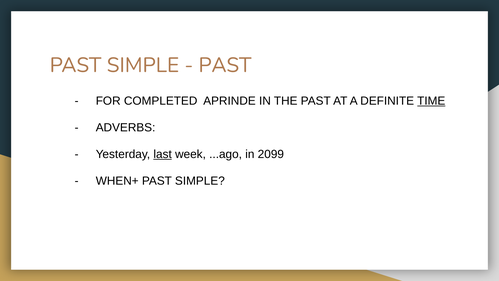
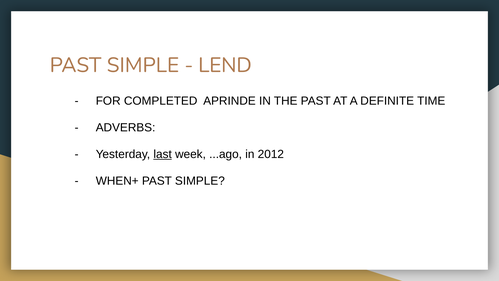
PAST: PAST -> LEND (225, 65)
TIME underline: present -> none (431, 101)
2099: 2099 -> 2012 (271, 154)
